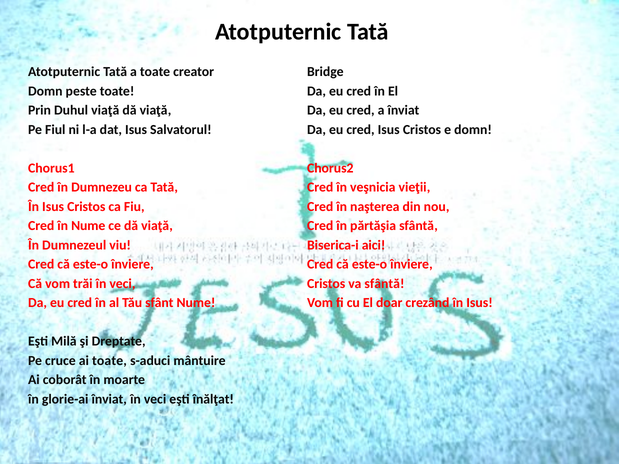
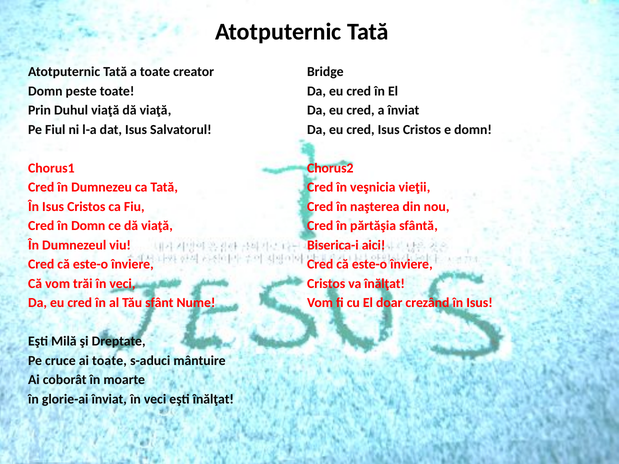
în Nume: Nume -> Domn (88, 226)
va sfântă: sfântă -> înălţat (385, 284)
